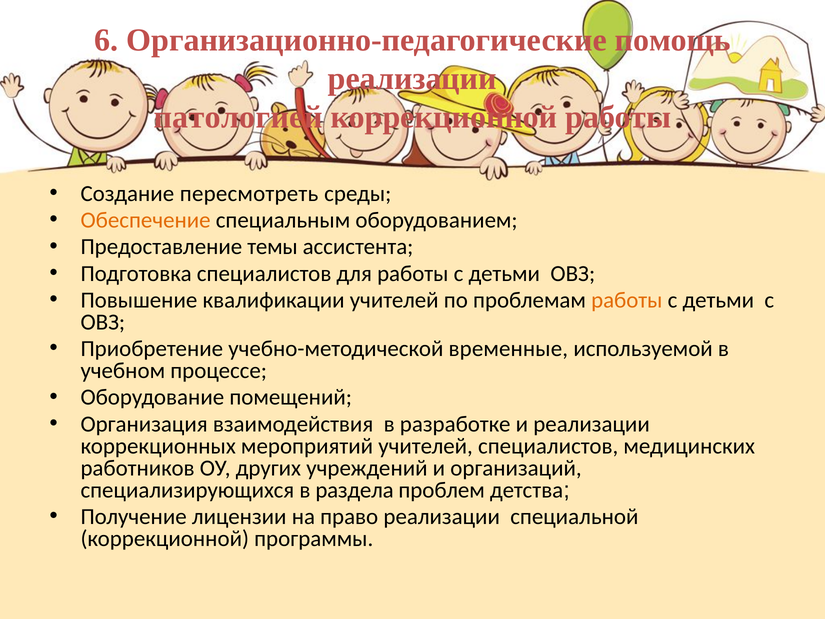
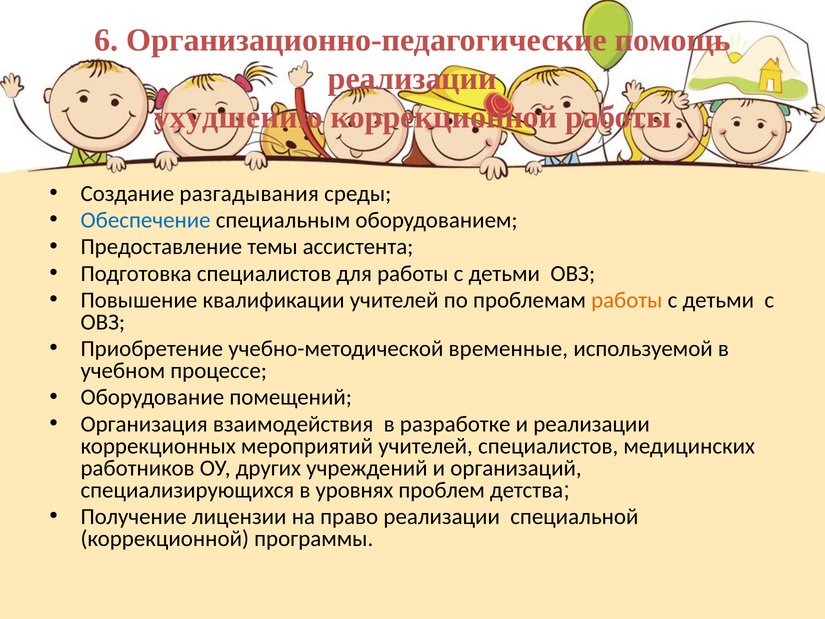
патологией: патологией -> ухудшению (238, 117)
пересмотреть: пересмотреть -> разгадывания (249, 194)
Обеспечение colour: orange -> blue (146, 220)
раздела: раздела -> уровнях (354, 490)
